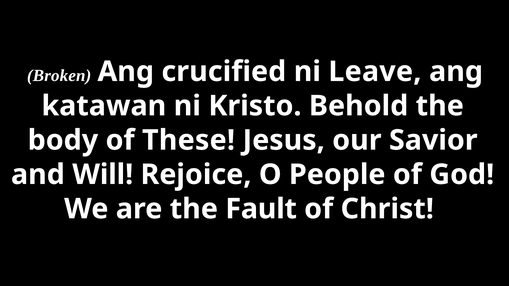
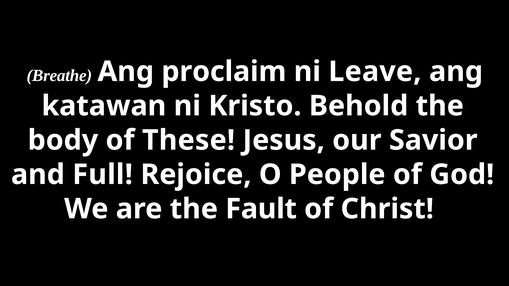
Broken: Broken -> Breathe (59, 75)
crucified: crucified -> proclaim (224, 72)
Will: Will -> Full (103, 175)
